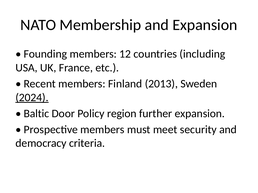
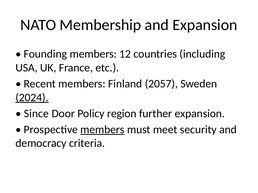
2013: 2013 -> 2057 (161, 84)
Baltic: Baltic -> Since (36, 114)
members underline: none -> present (102, 130)
